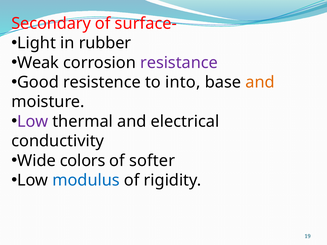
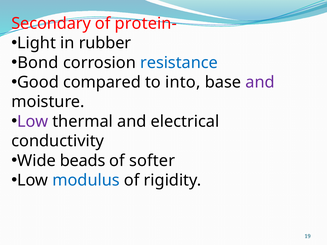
surface-: surface- -> protein- (146, 23)
Weak: Weak -> Bond (38, 63)
resistance colour: purple -> blue (179, 63)
resistence: resistence -> compared (102, 82)
and colour: orange -> purple (260, 82)
colors: colors -> beads (83, 161)
